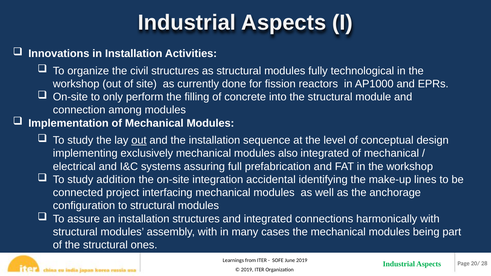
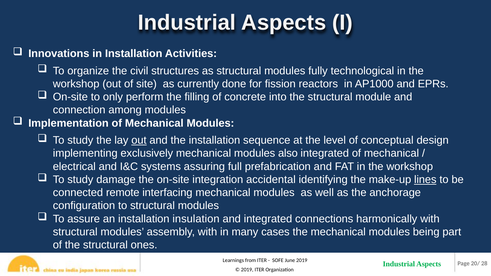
addition: addition -> damage (116, 180)
lines underline: none -> present (425, 180)
project: project -> remote (123, 193)
installation structures: structures -> insulation (196, 219)
